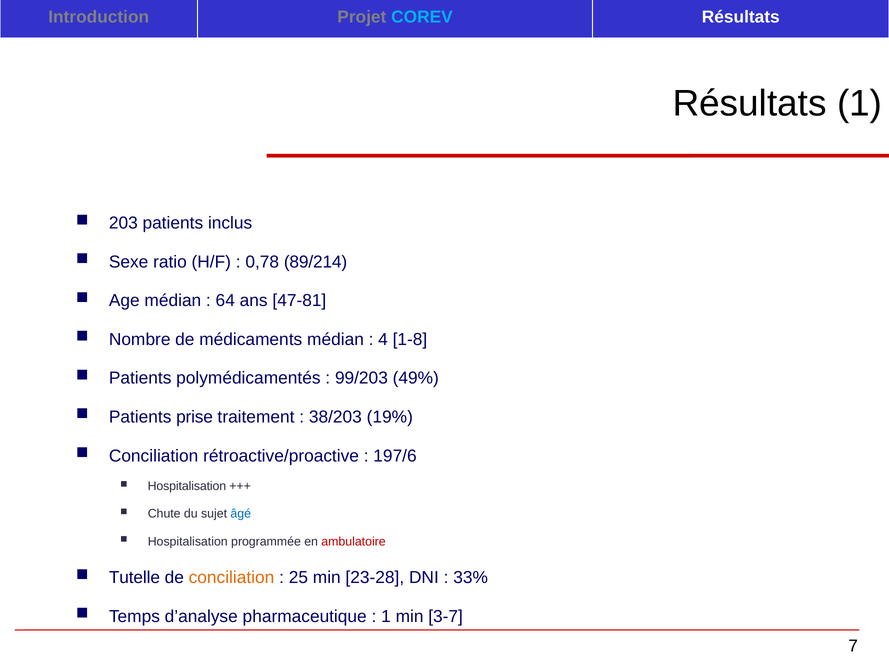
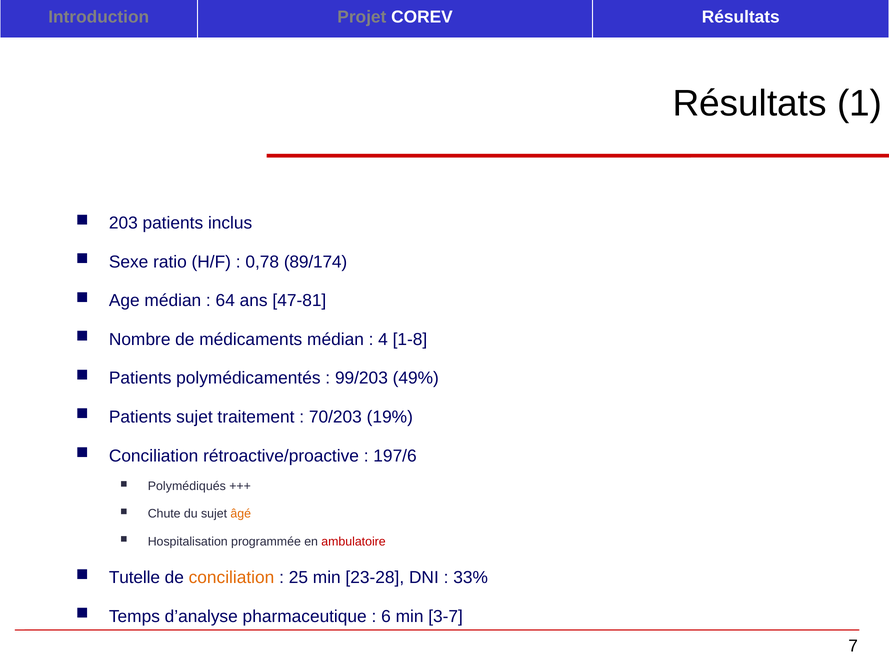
COREV colour: light blue -> white (422, 17)
89/214: 89/214 -> 89/174 (316, 262)
Patients prise: prise -> sujet (194, 417)
38/203: 38/203 -> 70/203 (335, 417)
Hospitalisation: Hospitalisation -> Polymédiqués (187, 486)
âgé colour: blue -> orange (241, 514)
1: 1 -> 6 (386, 616)
